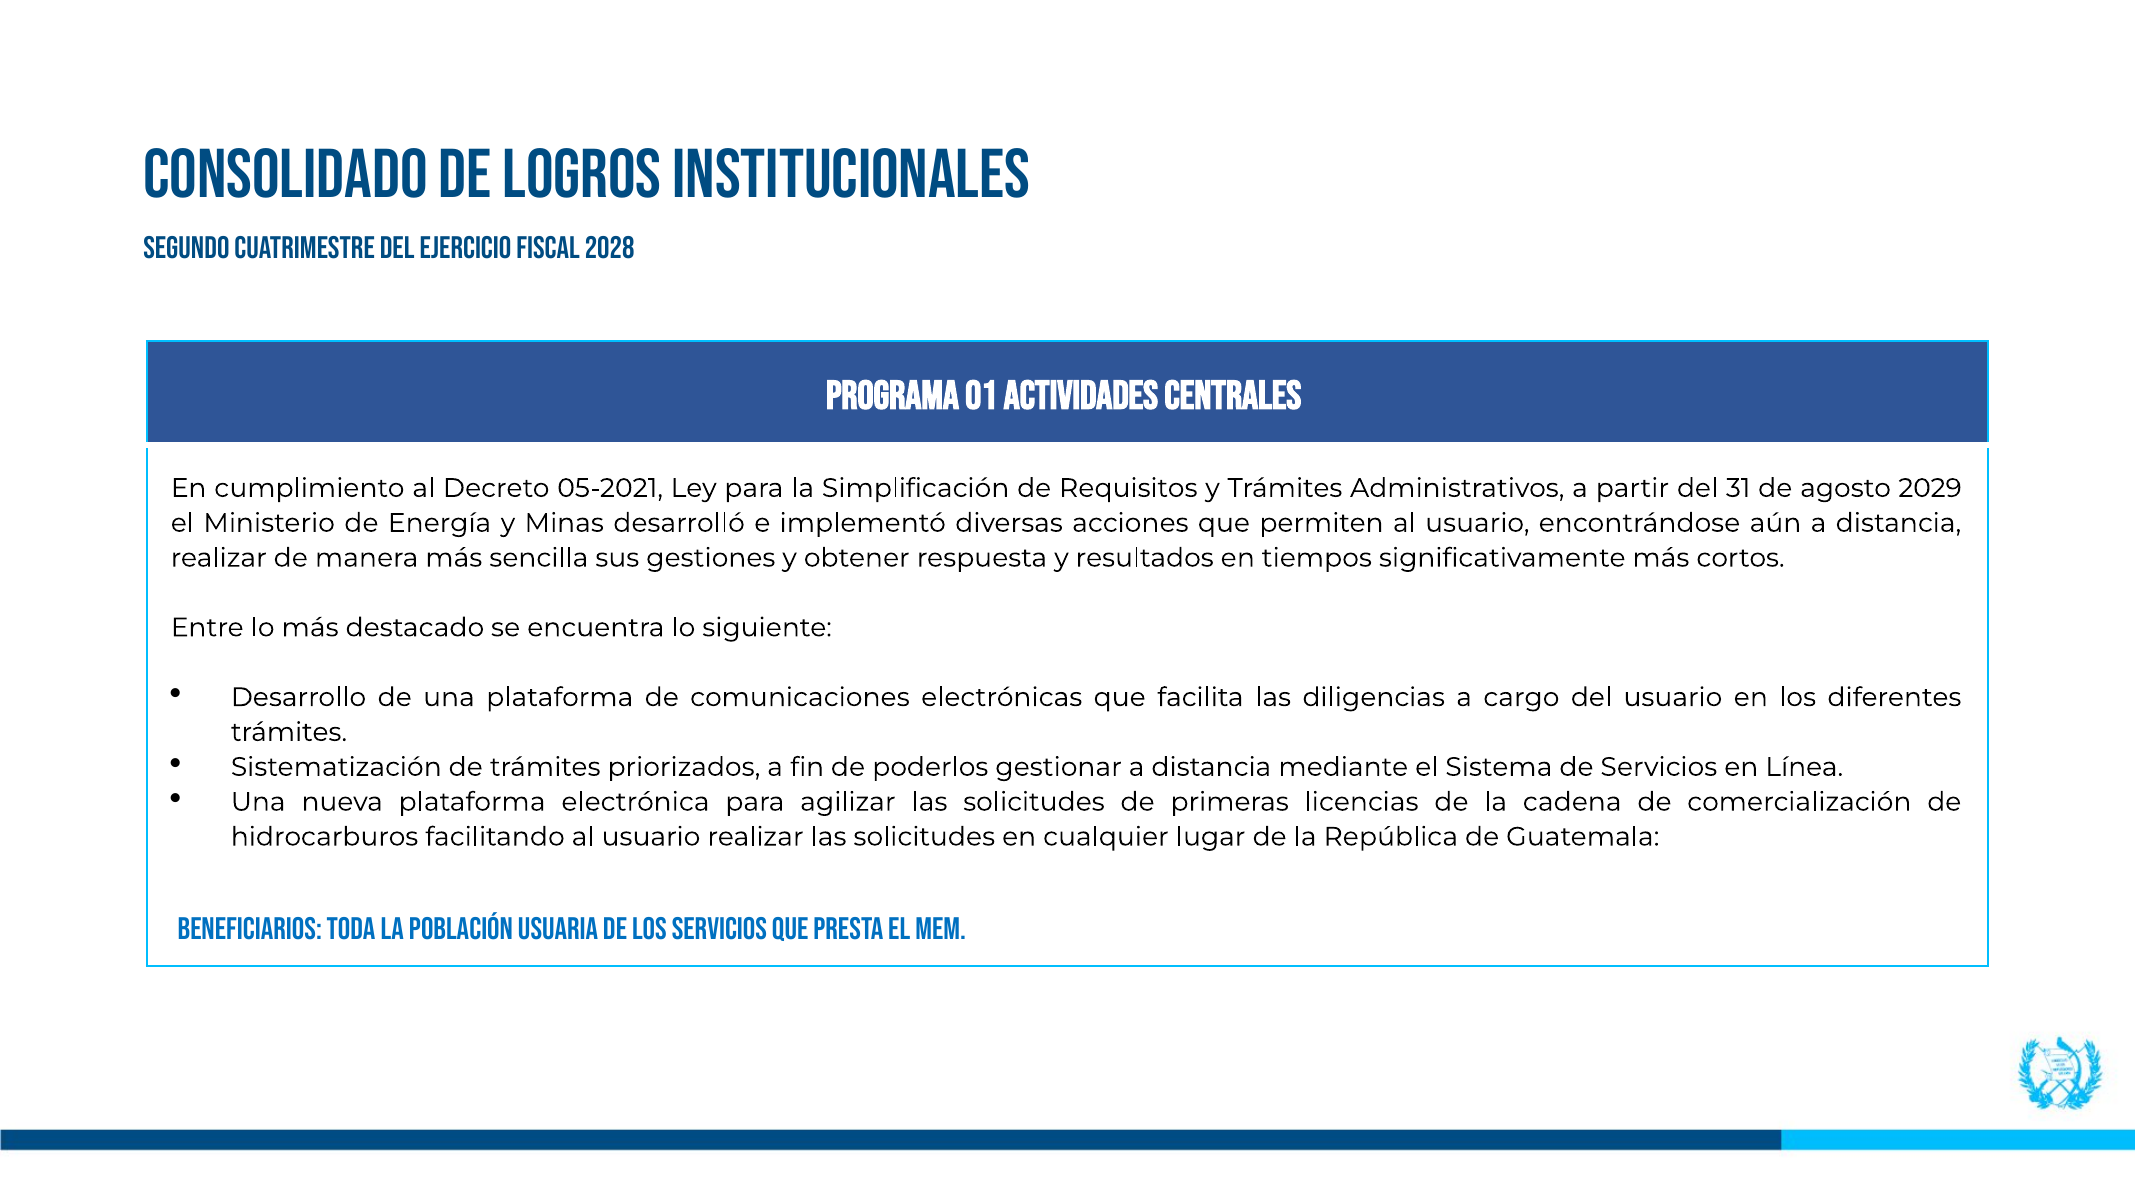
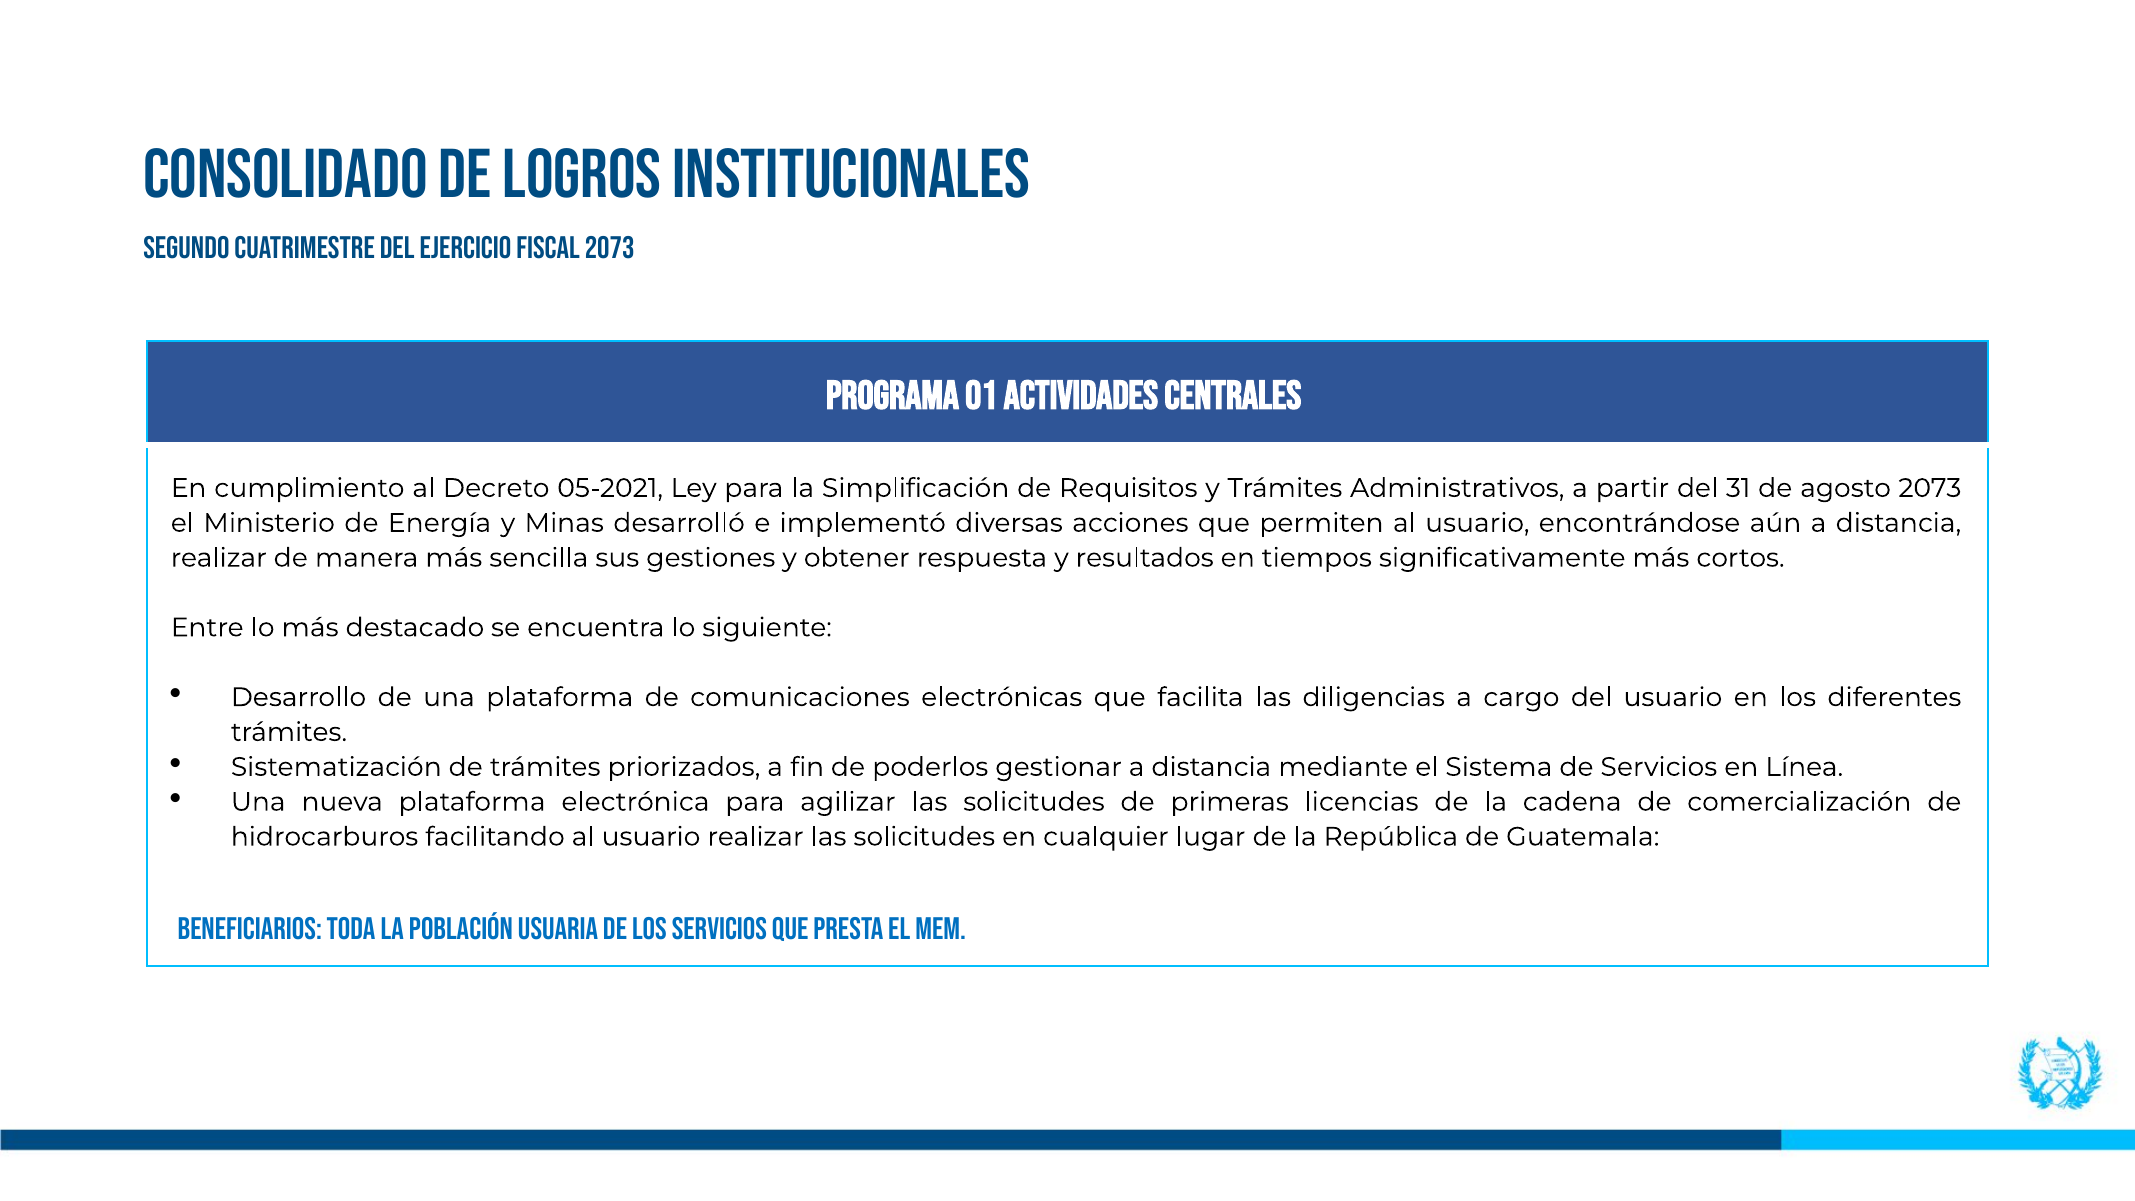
fiscal 2028: 2028 -> 2073 (610, 249)
agosto 2029: 2029 -> 2073 (1930, 488)
